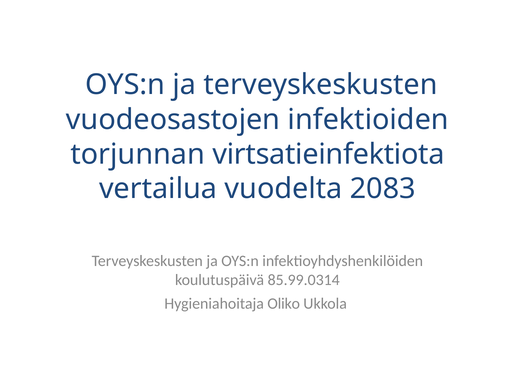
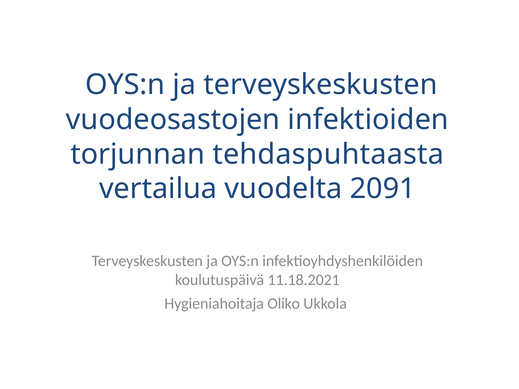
virtsatieinfektiota: virtsatieinfektiota -> tehdaspuhtaasta (328, 154)
2083: 2083 -> 2091 (383, 189)
85.99.0314: 85.99.0314 -> 11.18.2021 (304, 280)
